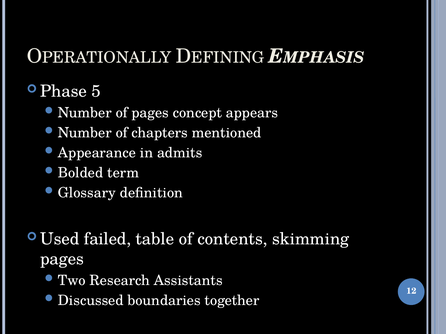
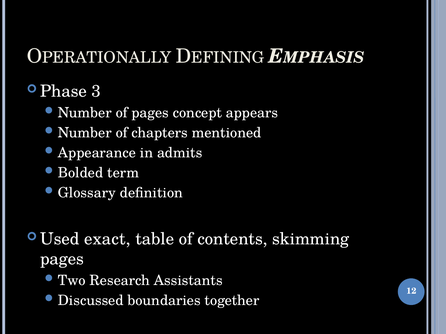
5: 5 -> 3 (96, 91)
failed: failed -> exact (107, 239)
